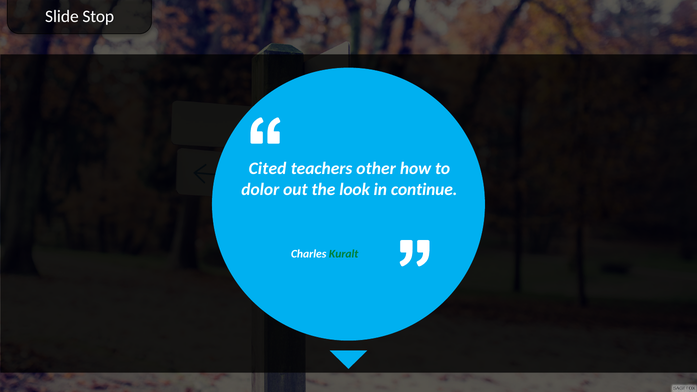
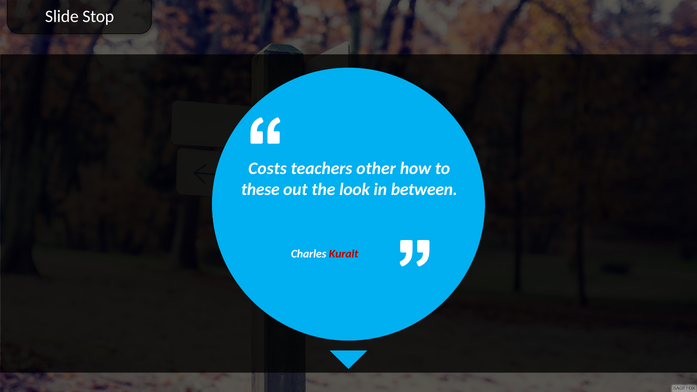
Cited: Cited -> Costs (268, 169)
dolor: dolor -> these (260, 189)
continue: continue -> between (424, 189)
Kuralt colour: green -> red (344, 254)
